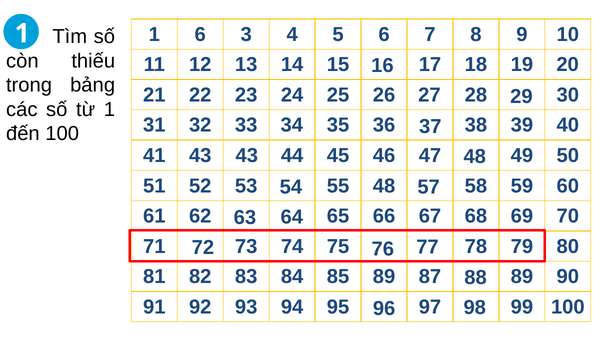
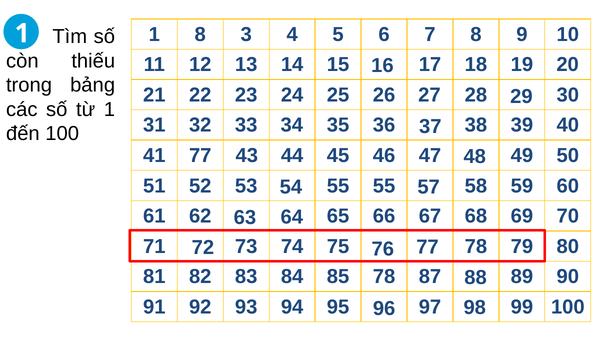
1 6: 6 -> 8 (200, 34)
41 43: 43 -> 77 (200, 156)
55 48: 48 -> 55 (384, 186)
85 89: 89 -> 78 (384, 277)
